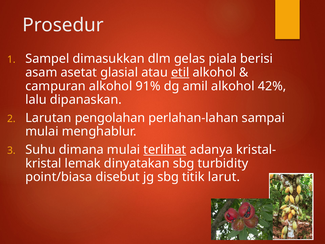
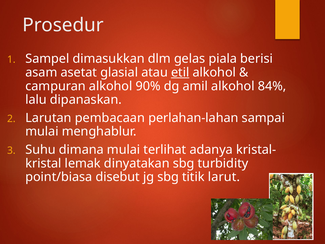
91%: 91% -> 90% (148, 86)
42%: 42% -> 84% (272, 86)
pengolahan: pengolahan -> pembacaan (110, 118)
terlihat underline: present -> none (165, 150)
